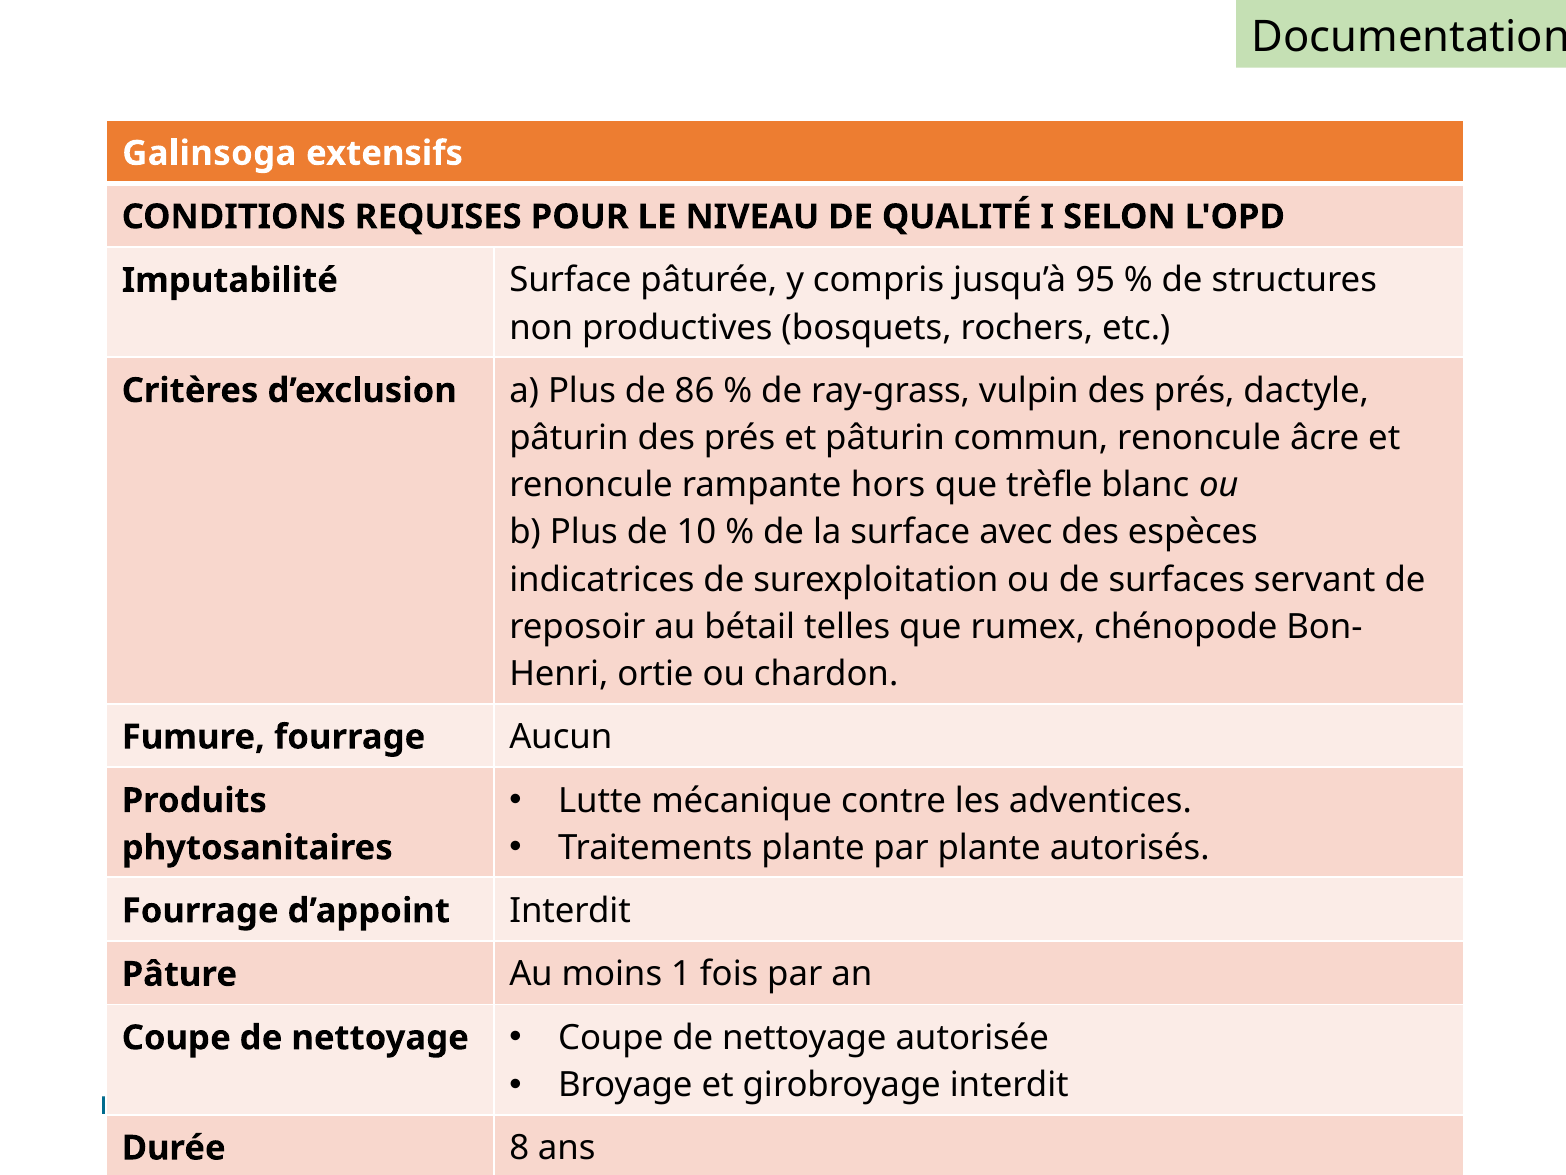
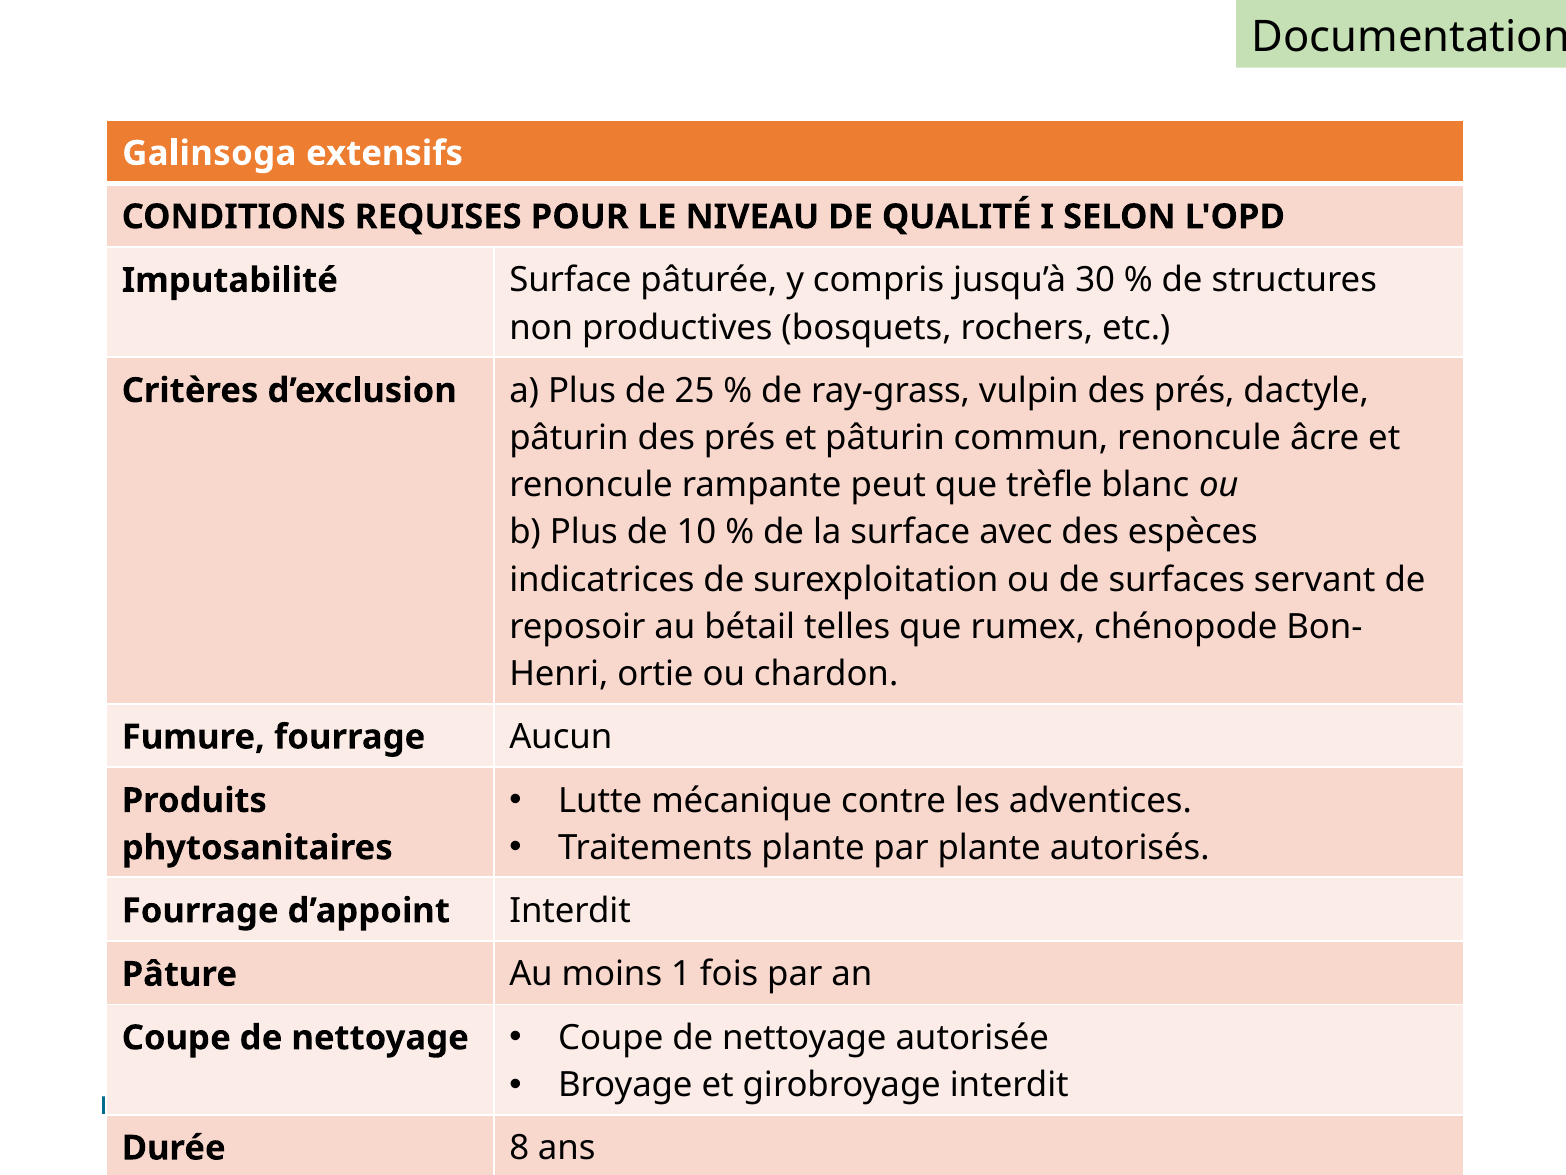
95: 95 -> 30 (1095, 280)
86: 86 -> 25 (695, 390)
hors: hors -> peut (888, 485)
